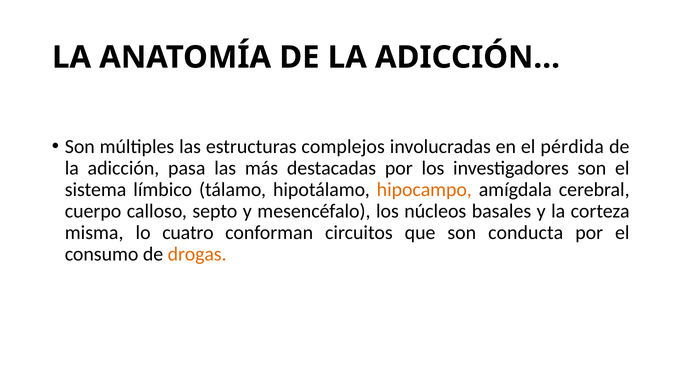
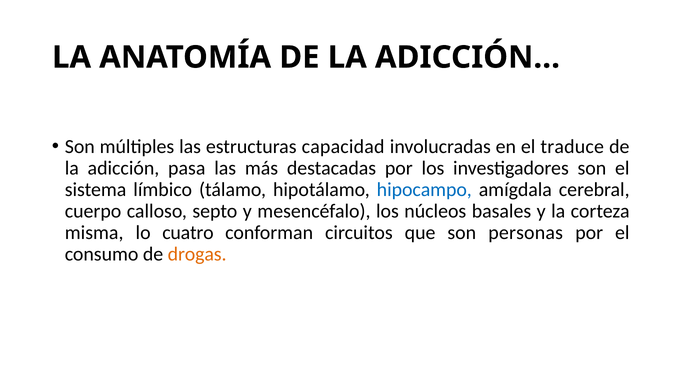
complejos: complejos -> capacidad (343, 146)
pérdida: pérdida -> traduce (572, 146)
hipocampo colour: orange -> blue (424, 189)
conducta: conducta -> personas (526, 232)
